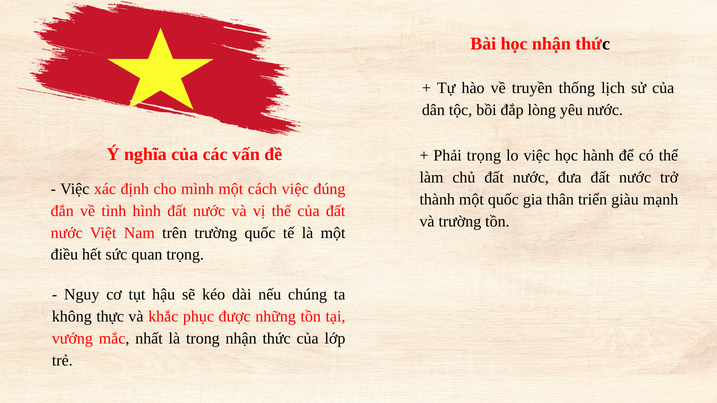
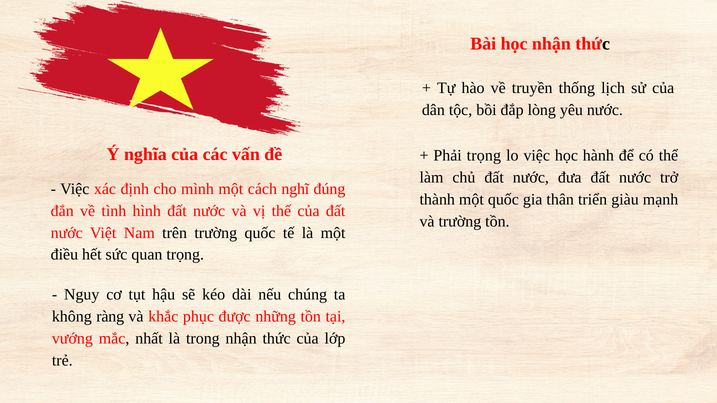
cách việc: việc -> nghĩ (295, 189)
thực: thực -> ràng (110, 317)
